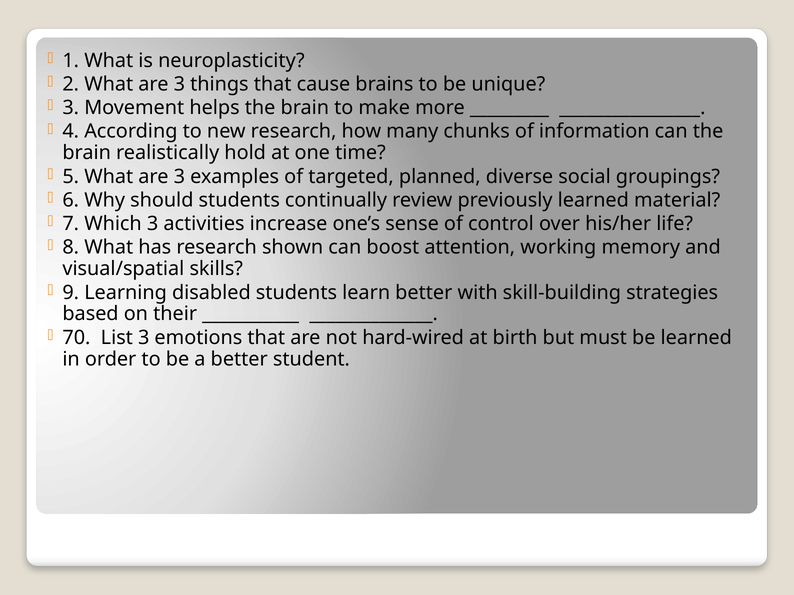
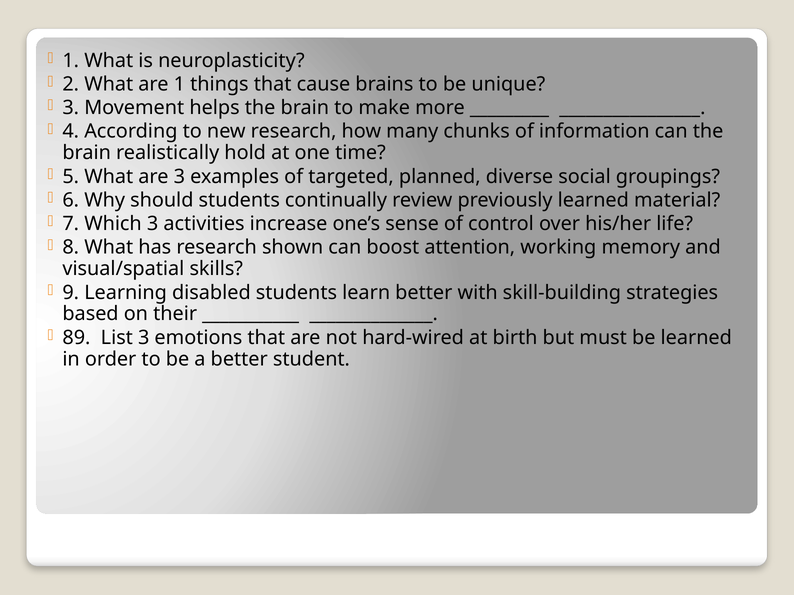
2 What are 3: 3 -> 1 (179, 84)
70: 70 -> 89 (76, 338)
